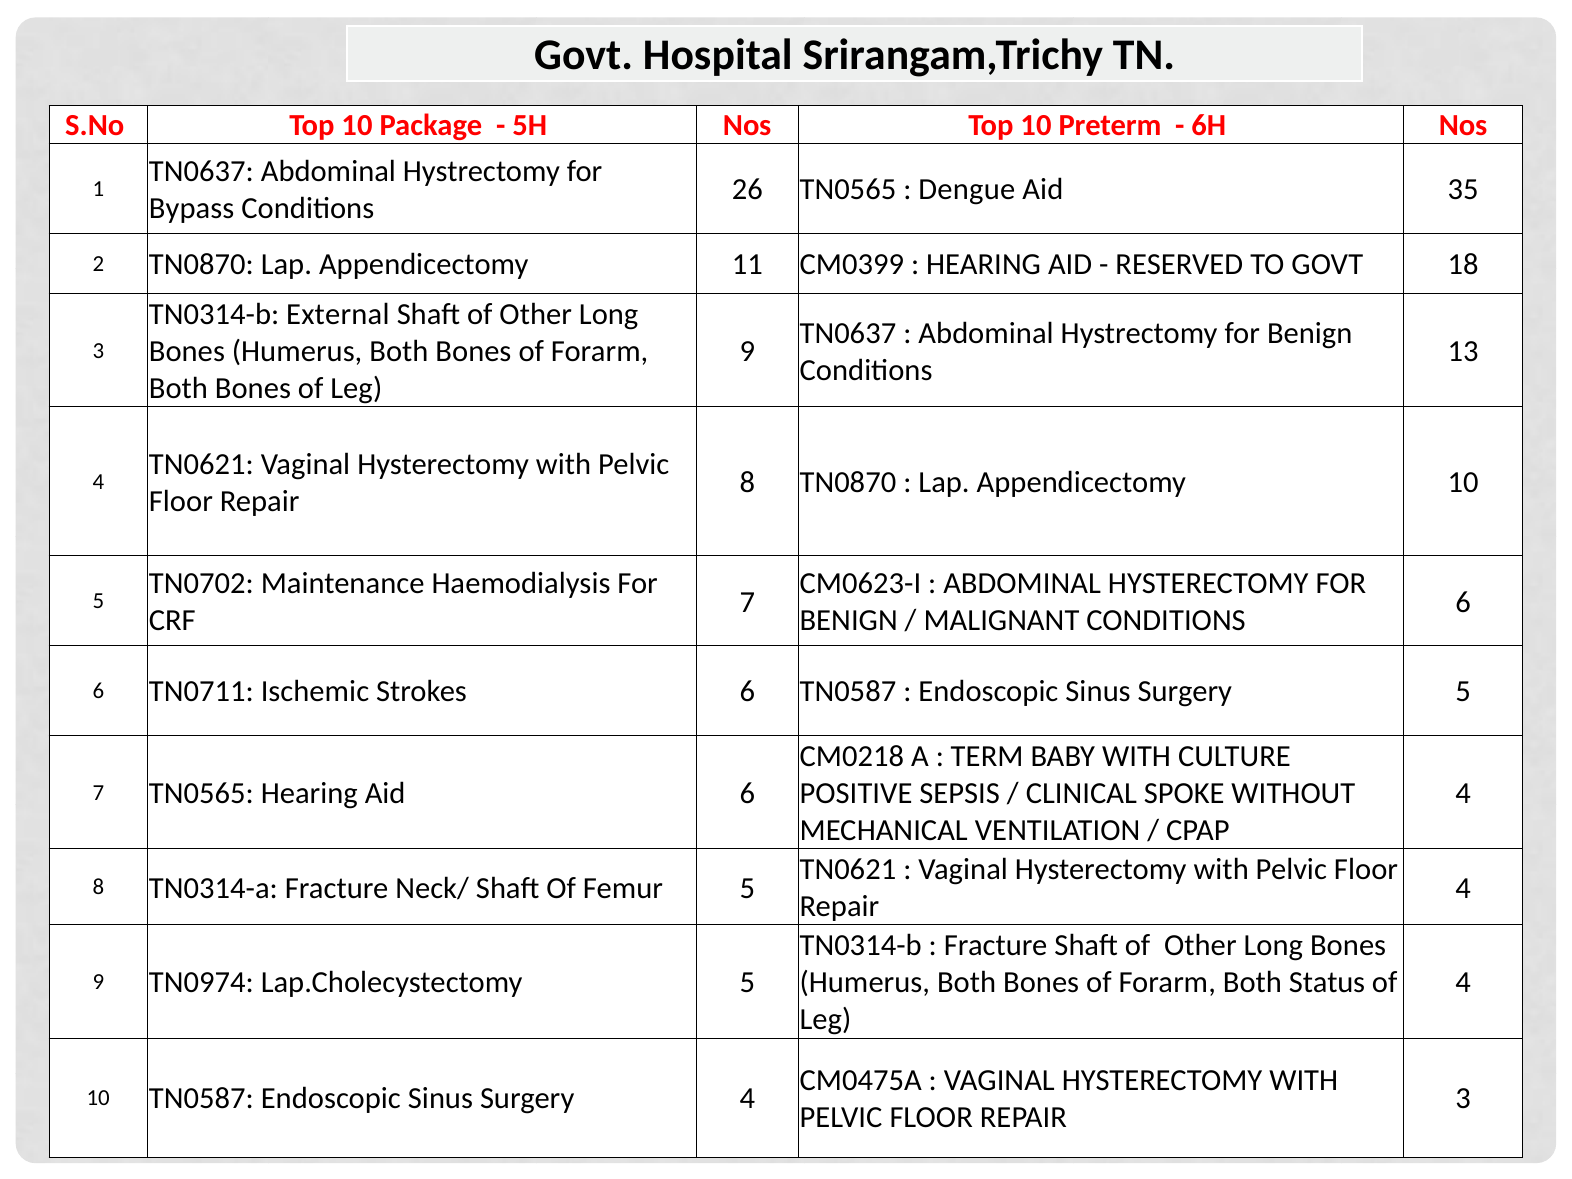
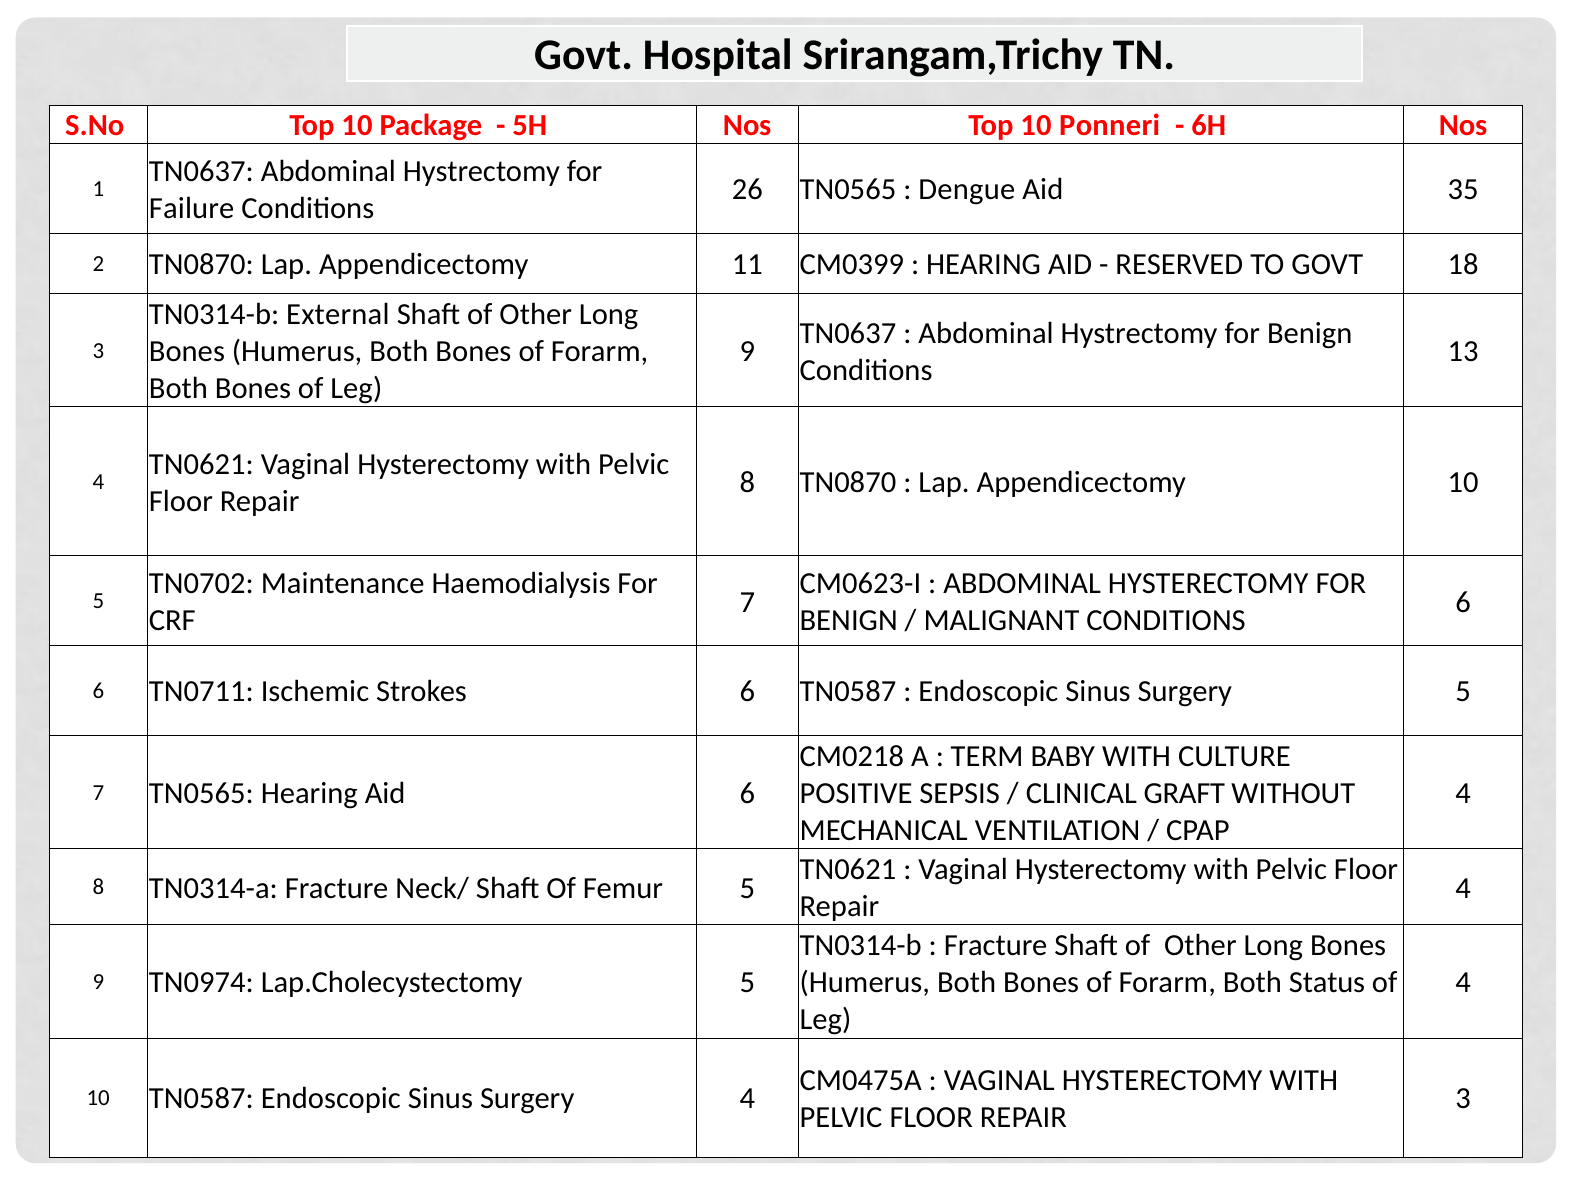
Preterm: Preterm -> Ponneri (1110, 125)
Bypass: Bypass -> Failure (192, 208)
SPOKE: SPOKE -> GRAFT (1184, 793)
